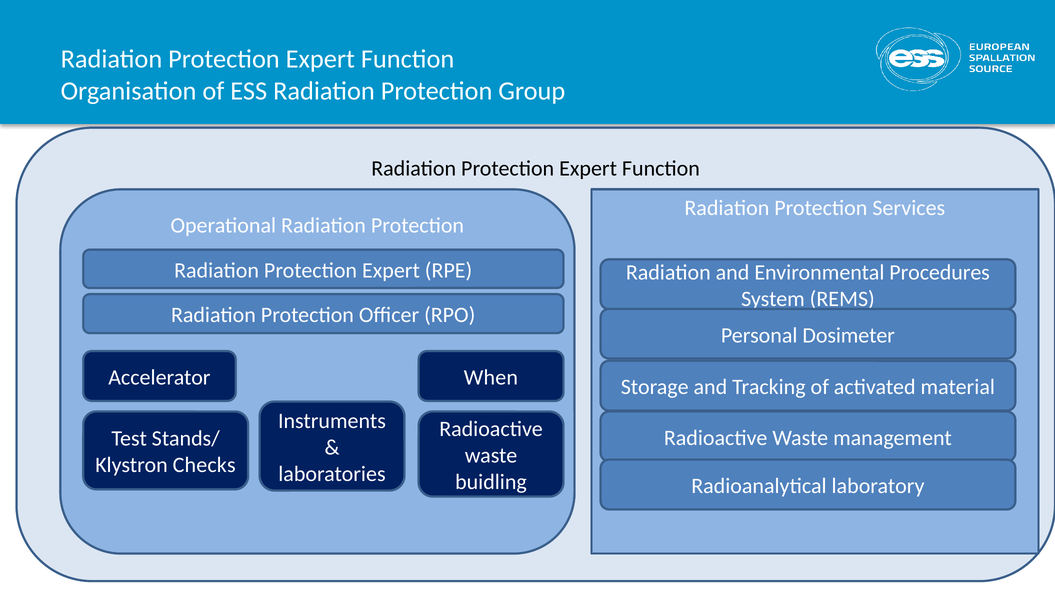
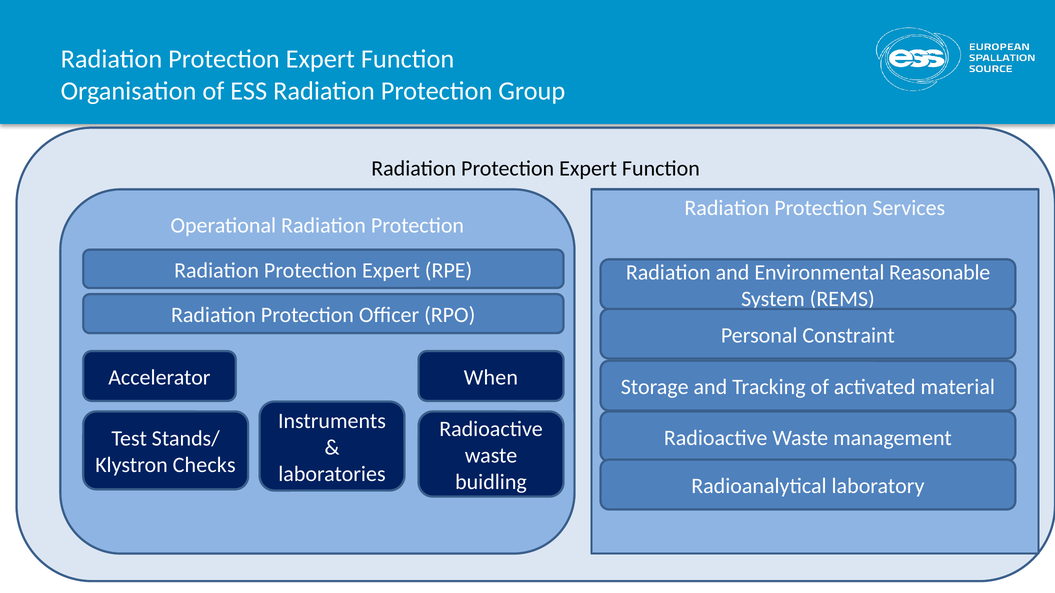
Procedures: Procedures -> Reasonable (940, 273)
Dosimeter: Dosimeter -> Constraint (849, 335)
